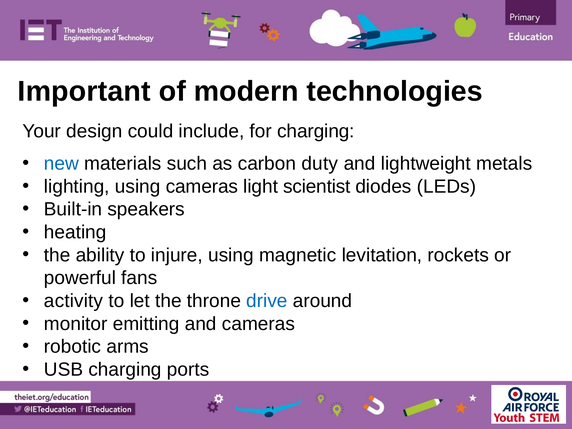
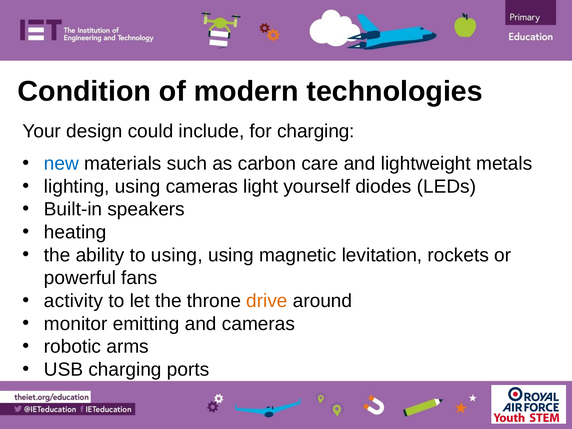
Important: Important -> Condition (84, 91)
duty: duty -> care (320, 164)
scientist: scientist -> yourself (317, 186)
to injure: injure -> using (177, 255)
drive colour: blue -> orange (267, 301)
